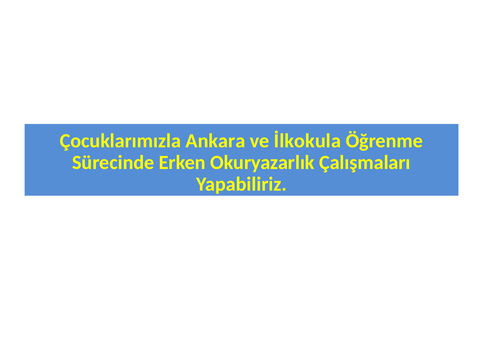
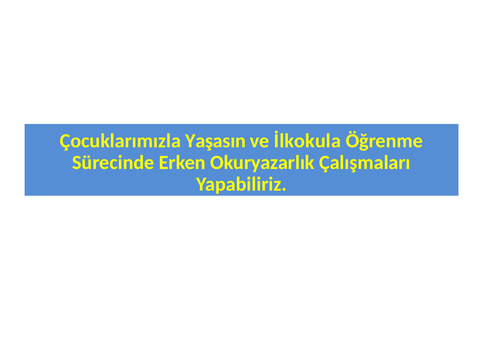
Ankara: Ankara -> Yaşasın (216, 141)
